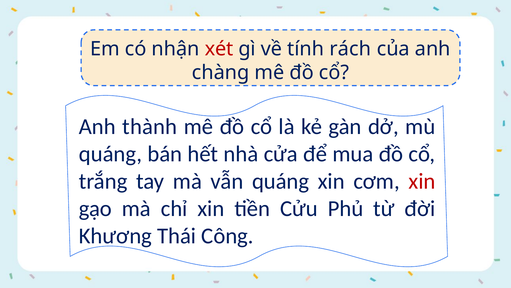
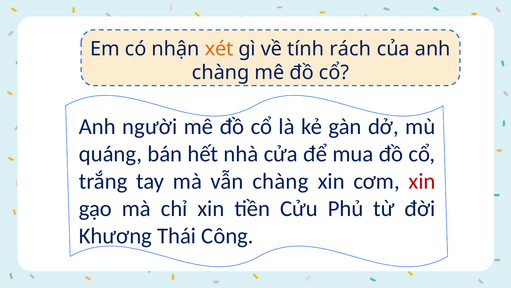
xét colour: red -> orange (219, 49)
thành: thành -> người (150, 126)
vẫn quáng: quáng -> chàng (280, 181)
